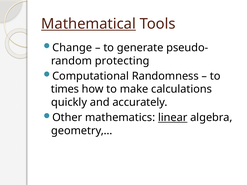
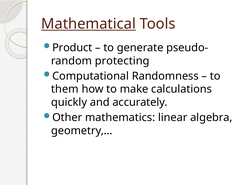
Change: Change -> Product (72, 48)
times: times -> them (65, 89)
linear underline: present -> none (173, 118)
